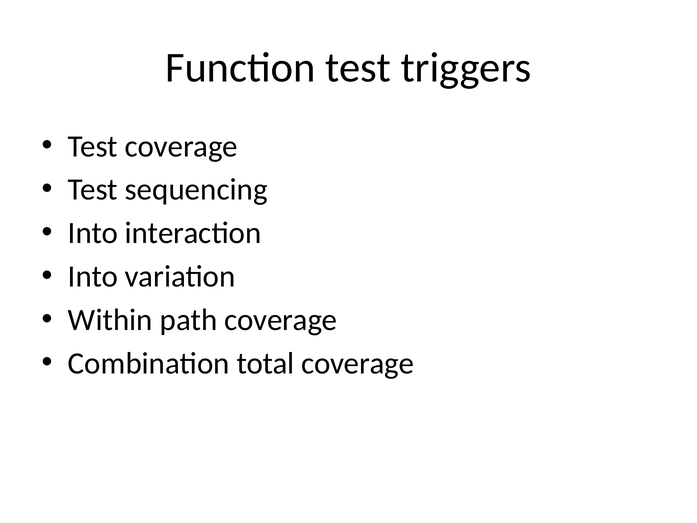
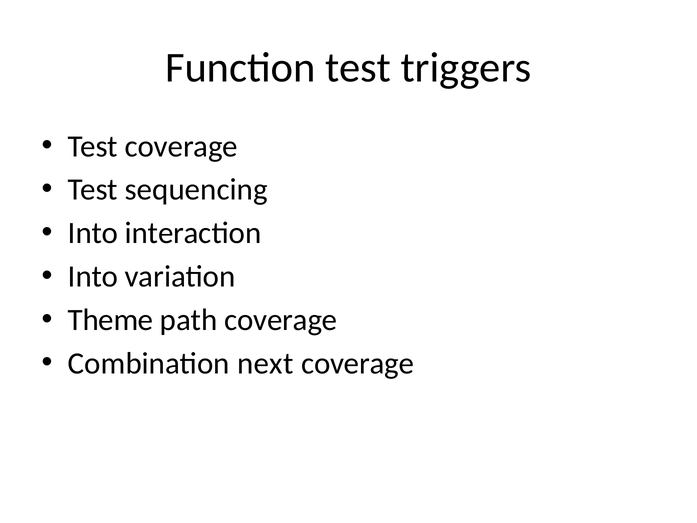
Within: Within -> Theme (111, 320)
total: total -> next (265, 363)
